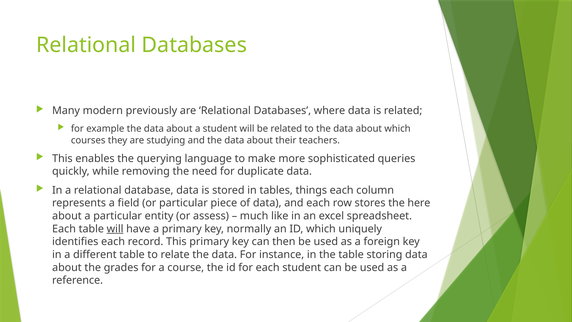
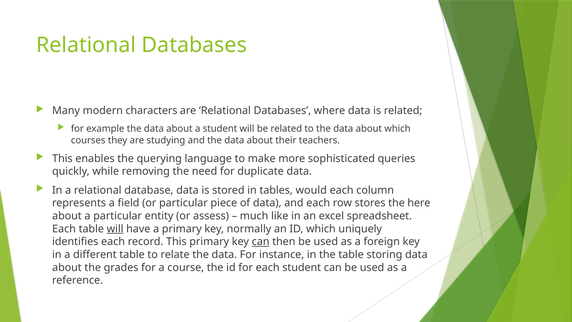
previously: previously -> characters (151, 111)
things: things -> would (311, 190)
can underline: none -> present (261, 242)
